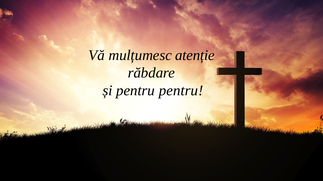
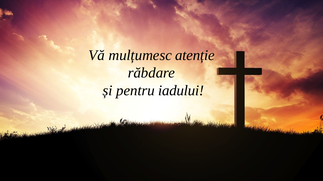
pentru pentru: pentru -> iadului (181, 91)
